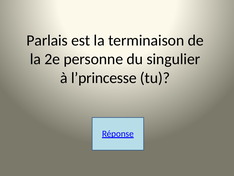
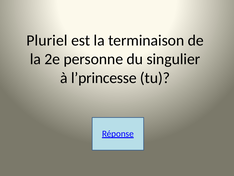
Parlais: Parlais -> Pluriel (47, 40)
